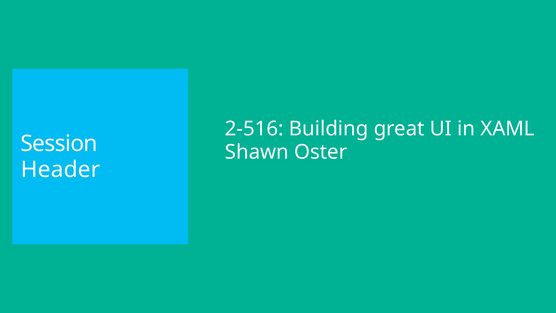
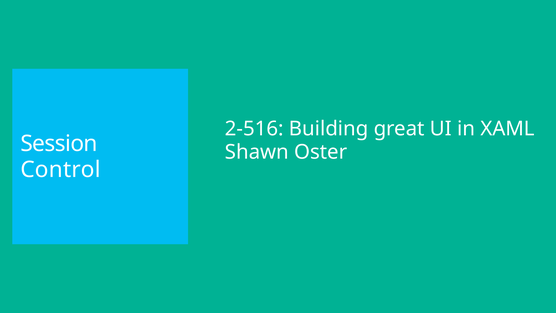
Header: Header -> Control (61, 170)
